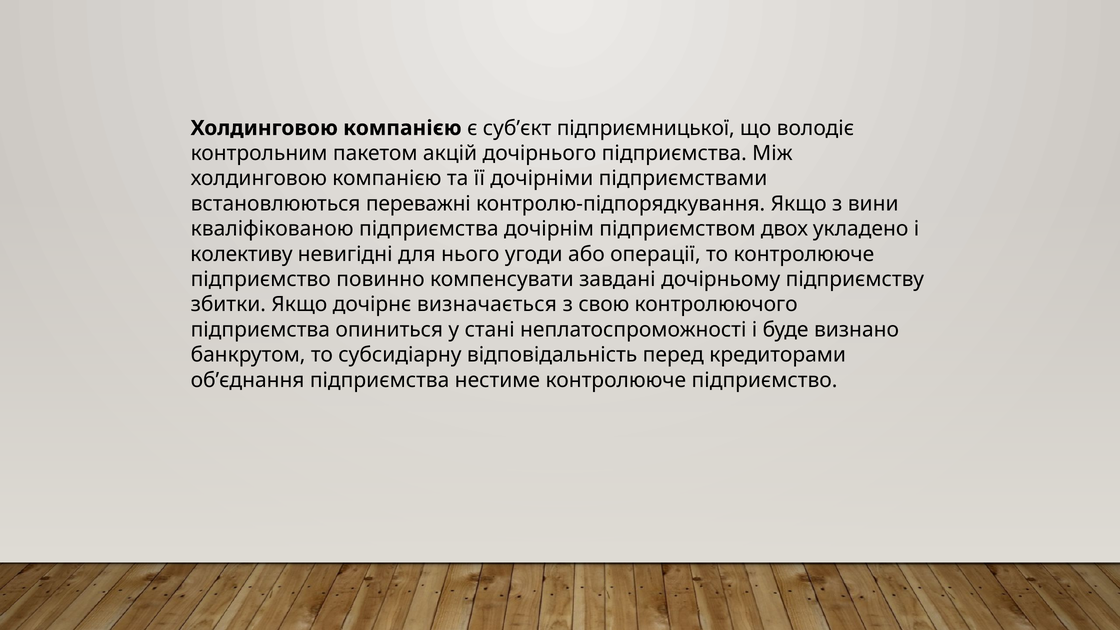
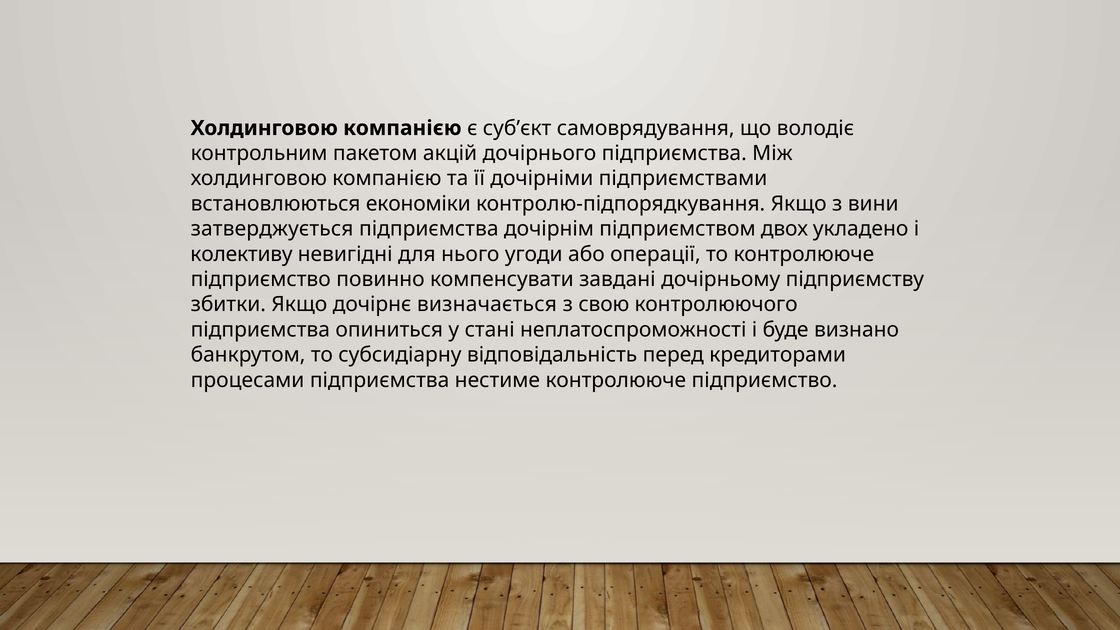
підприємницької: підприємницької -> самоврядування (646, 128)
переважні: переважні -> економіки (418, 204)
кваліфікованою: кваліфікованою -> затверджується (272, 229)
обʼєднання: обʼєднання -> процесами (248, 380)
